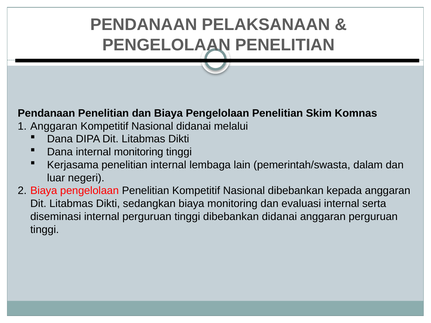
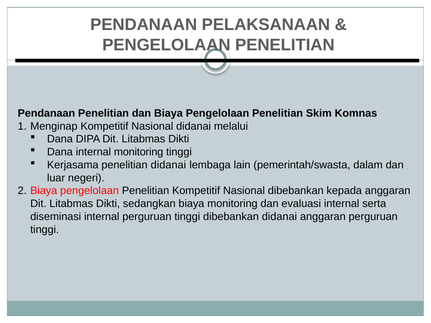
1 Anggaran: Anggaran -> Menginap (54, 126)
penelitian internal: internal -> didanai (168, 165)
